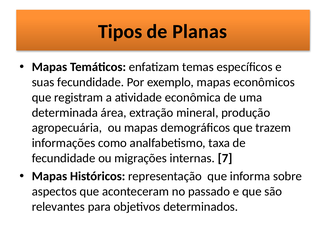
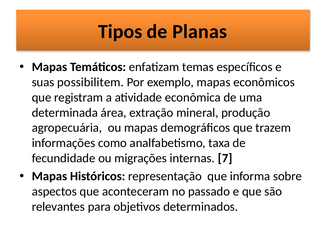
suas fecundidade: fecundidade -> possibilitem (91, 82)
